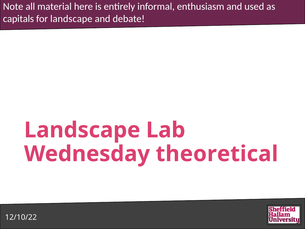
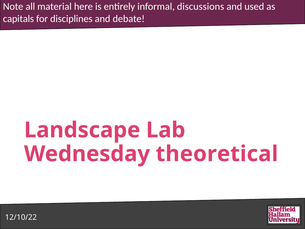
enthusiasm: enthusiasm -> discussions (201, 6)
for landscape: landscape -> disciplines (71, 19)
